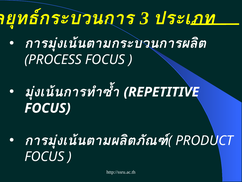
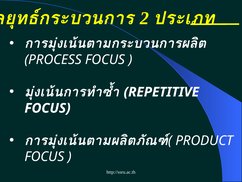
3: 3 -> 2 (145, 18)
